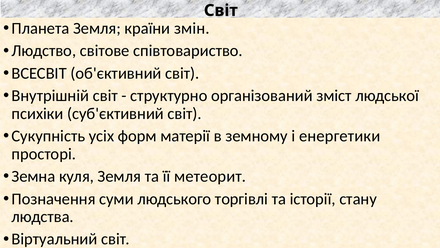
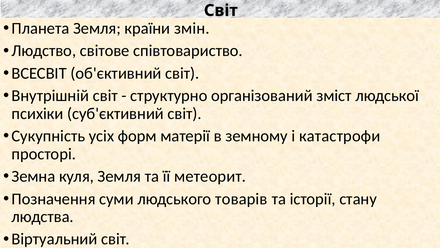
енергетики: енергетики -> катастрофи (340, 136)
торгівлі: торгівлі -> товарів (241, 198)
